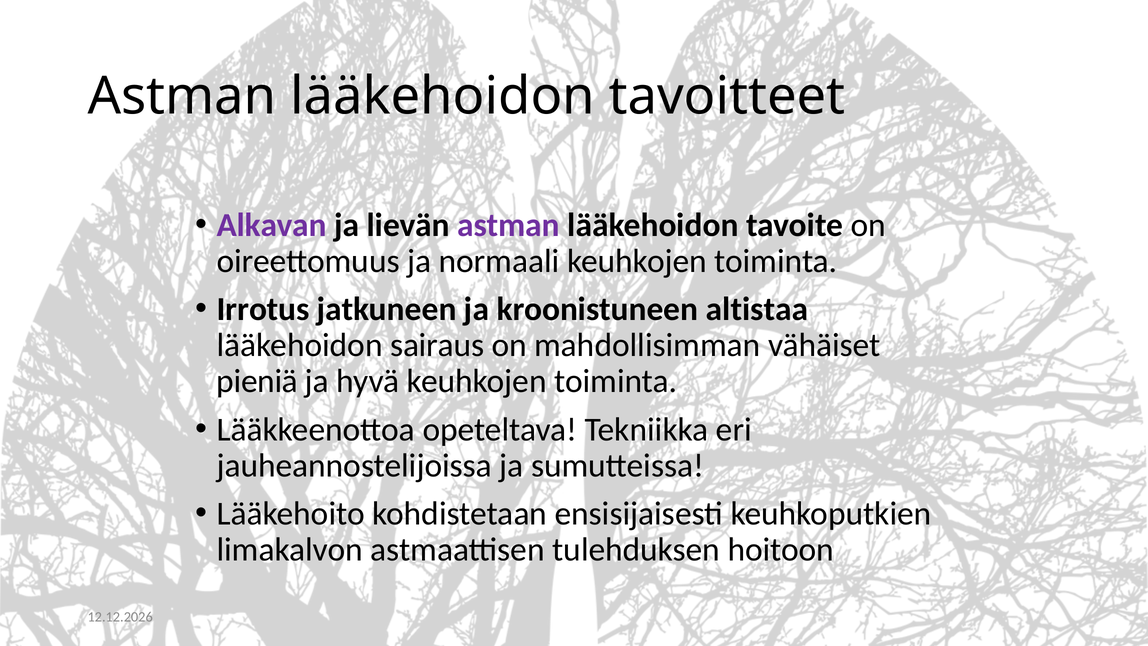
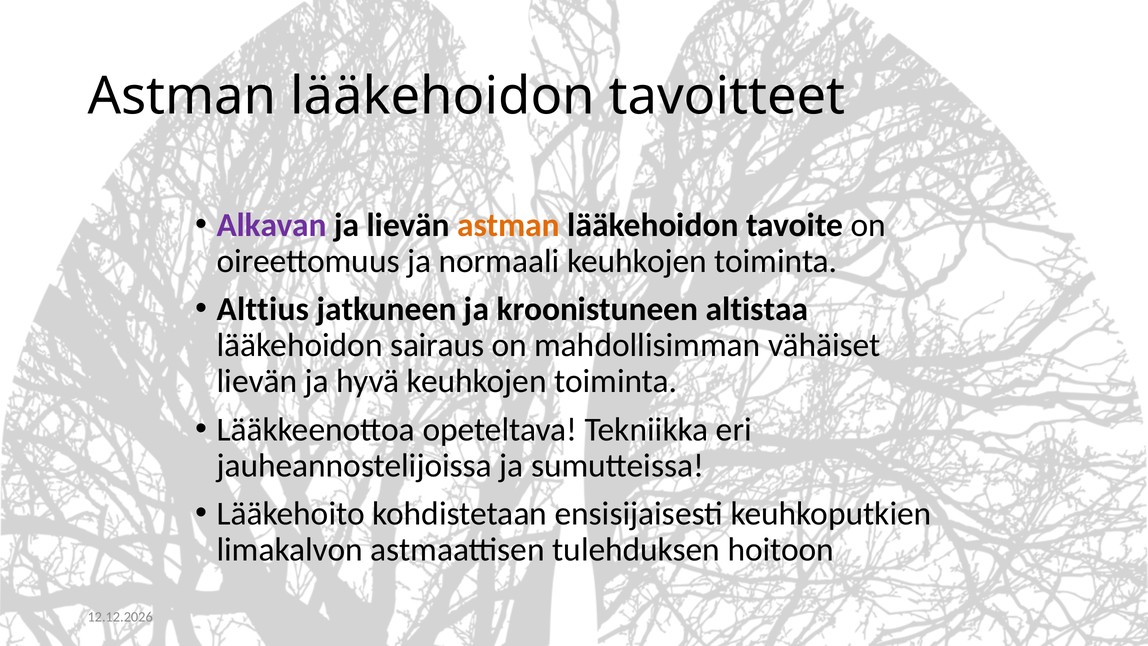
astman colour: purple -> orange (509, 225)
Irrotus: Irrotus -> Alttius (263, 309)
pieniä: pieniä -> lievän (257, 381)
